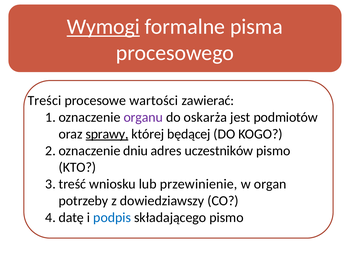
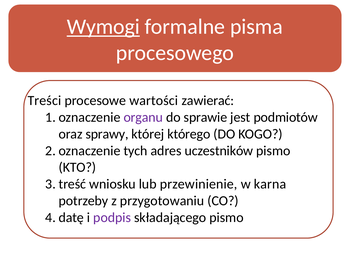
oskarża: oskarża -> sprawie (205, 117)
sprawy underline: present -> none (107, 134)
będącej: będącej -> którego (189, 134)
dniu: dniu -> tych (135, 151)
organ: organ -> karna (270, 184)
dowiedziawszy: dowiedziawszy -> przygotowaniu (162, 201)
podpis colour: blue -> purple (112, 217)
